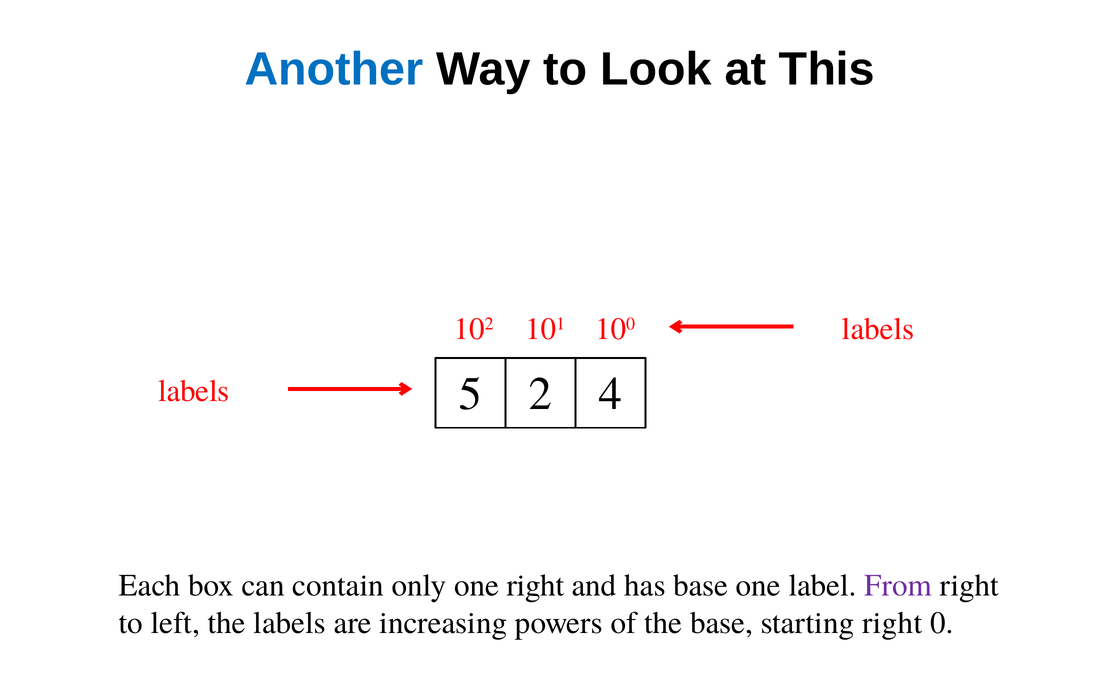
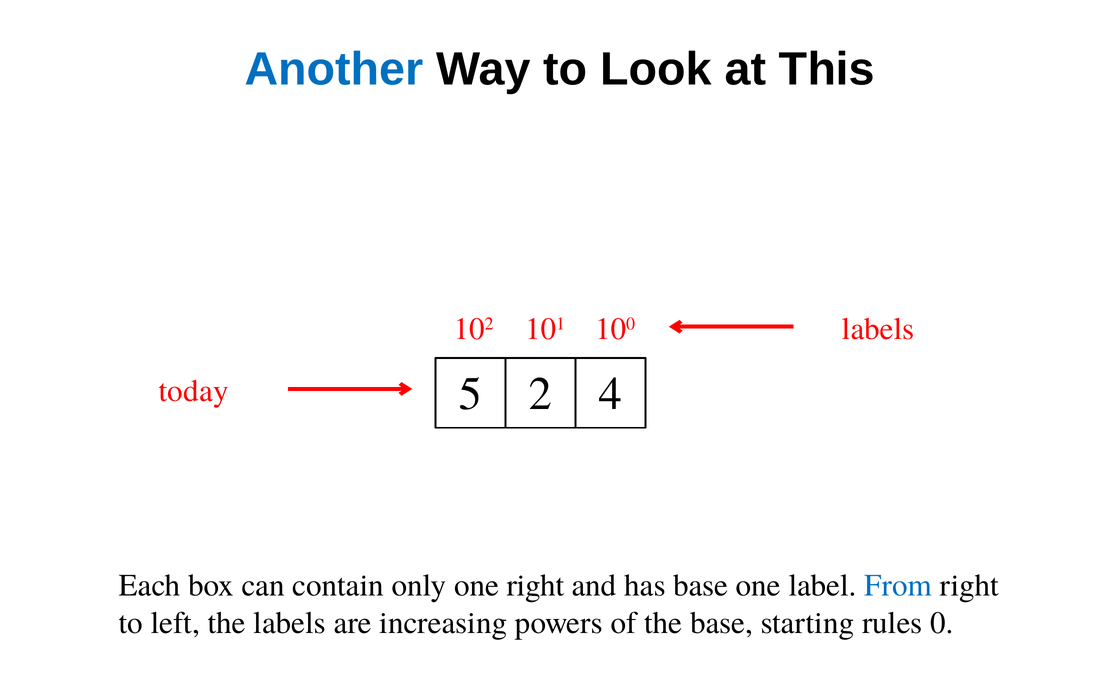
labels: labels -> today (194, 391)
From colour: purple -> blue (898, 585)
starting right: right -> rules (892, 623)
